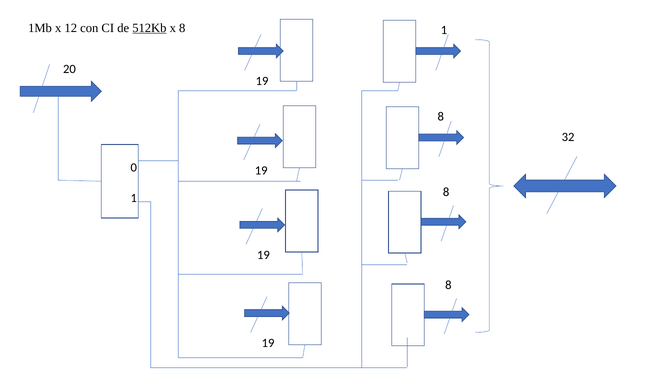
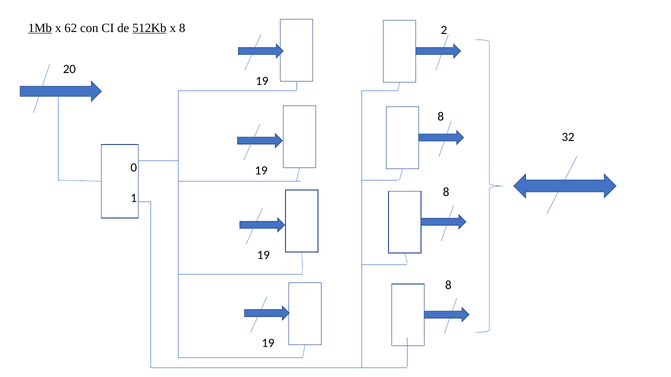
1Mb underline: none -> present (40, 28)
12: 12 -> 62 (71, 28)
8 1: 1 -> 2 (444, 30)
